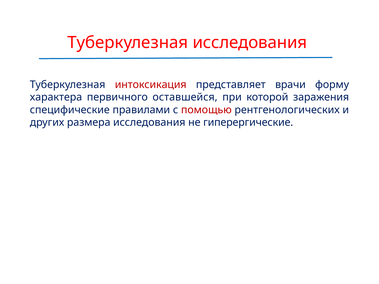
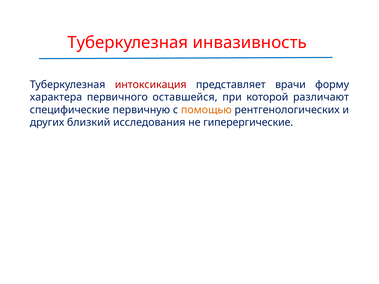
Туберкулезная исследования: исследования -> инвазивность (250, 42)
заражения: заражения -> различают (321, 97)
правилами: правилами -> первичную (141, 110)
помощью colour: red -> orange (206, 110)
размера: размера -> близкий (89, 123)
